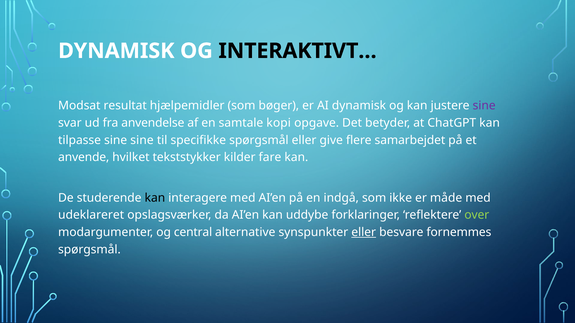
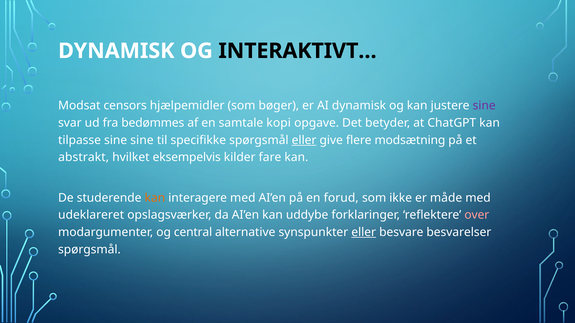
resultat: resultat -> censors (125, 106)
anvendelse: anvendelse -> bedømmes (153, 123)
eller underline: none -> present (304, 140)
samarbejdet: samarbejdet -> modsætning (410, 140)
anvende: anvende -> abstrakt (84, 158)
tekststykker: tekststykker -> eksempelvis (187, 158)
kan colour: black -> orange (155, 198)
indgå: indgå -> forud (341, 198)
over colour: light green -> pink (477, 215)
fornemmes: fornemmes -> besvarelser (459, 233)
